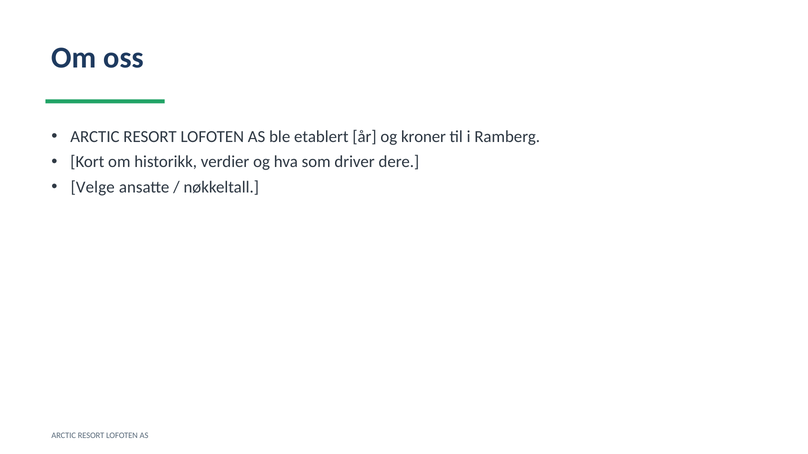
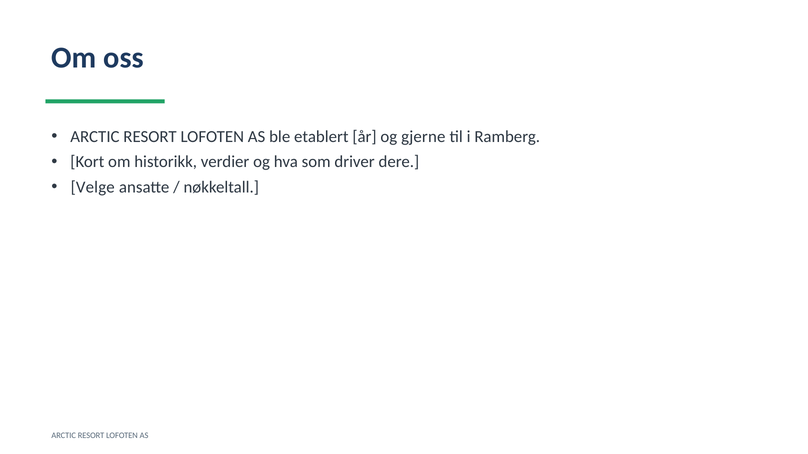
kroner: kroner -> gjerne (423, 137)
